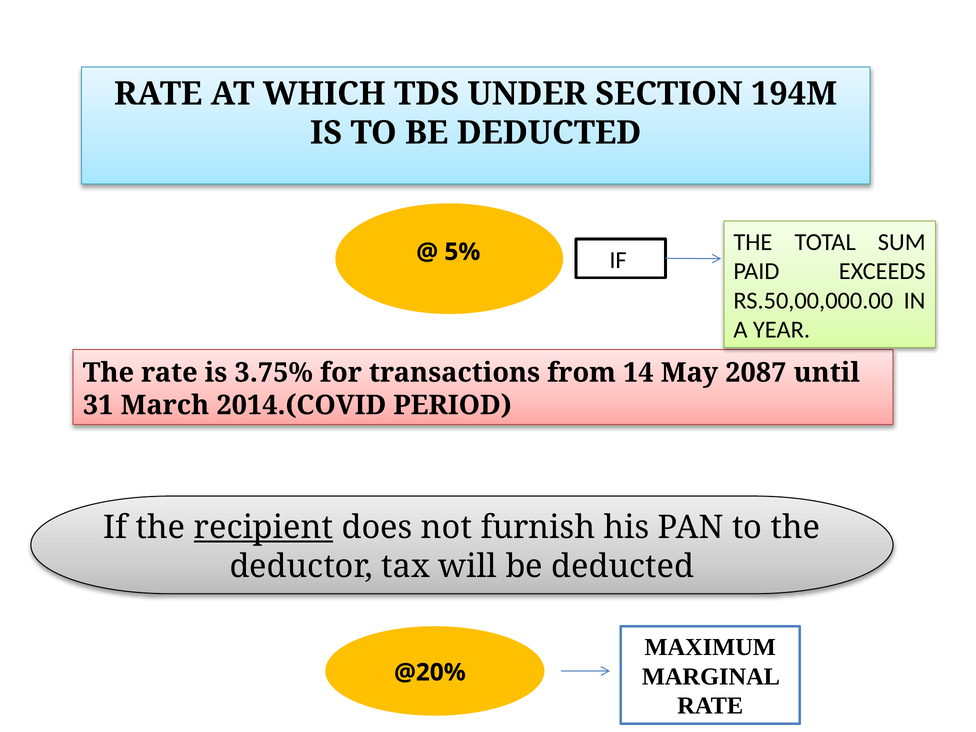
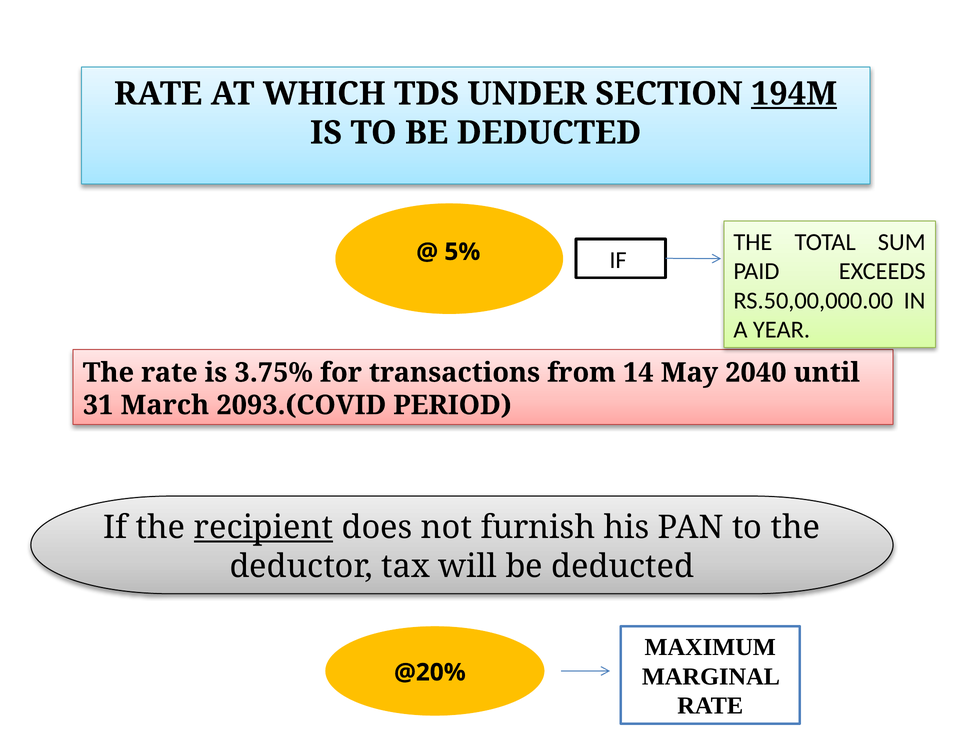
194M underline: none -> present (794, 94)
2087: 2087 -> 2040 (756, 373)
2014.(COVID: 2014.(COVID -> 2093.(COVID (301, 405)
